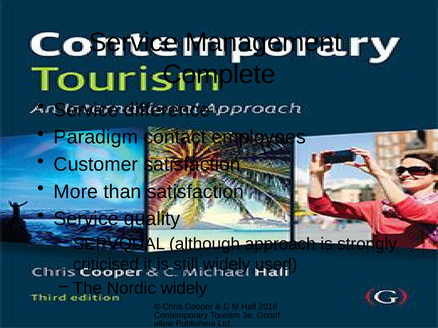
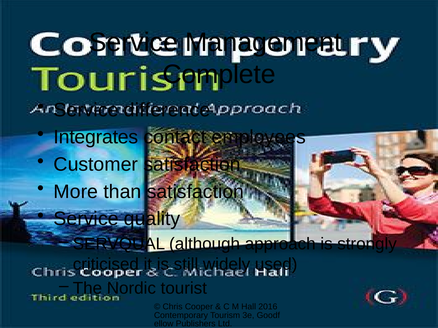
Paradigm: Paradigm -> Integrates (96, 137)
Nordic widely: widely -> tourist (184, 289)
